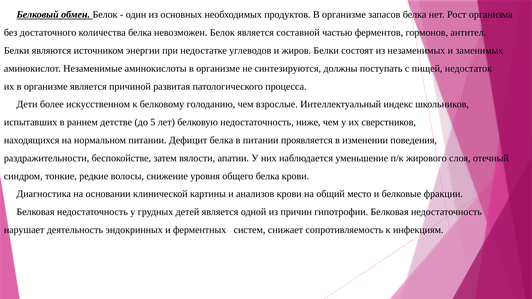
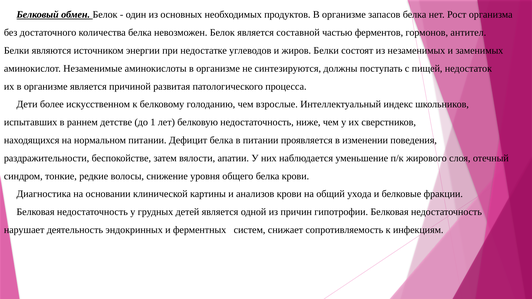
5: 5 -> 1 (153, 122)
место: место -> ухода (359, 194)
